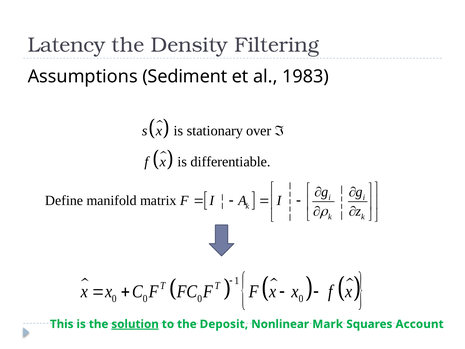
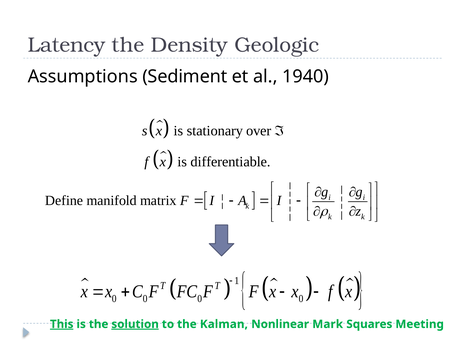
Filtering: Filtering -> Geologic (277, 45)
1983: 1983 -> 1940 (306, 76)
This underline: none -> present (62, 324)
Deposit: Deposit -> Kalman (224, 324)
Account: Account -> Meeting (420, 324)
